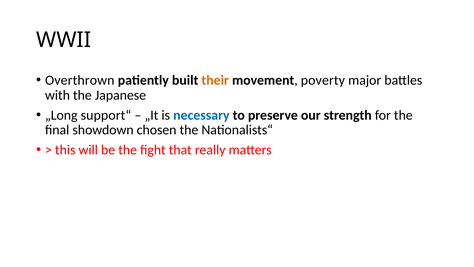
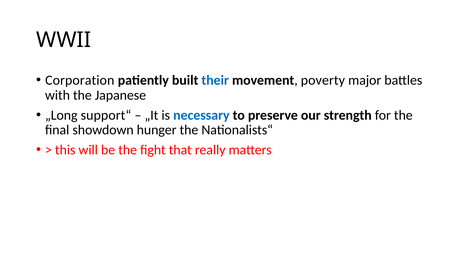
Overthrown: Overthrown -> Corporation (80, 80)
their colour: orange -> blue (215, 80)
chosen: chosen -> hunger (157, 130)
